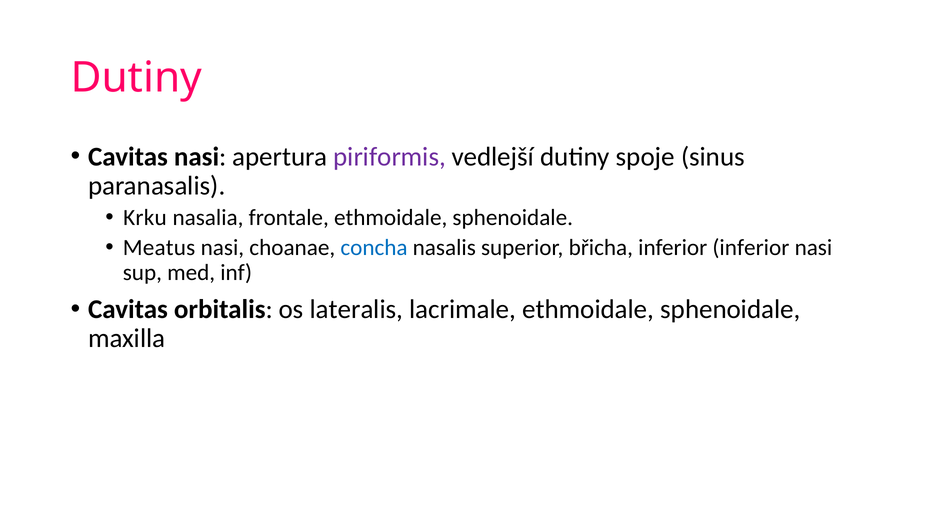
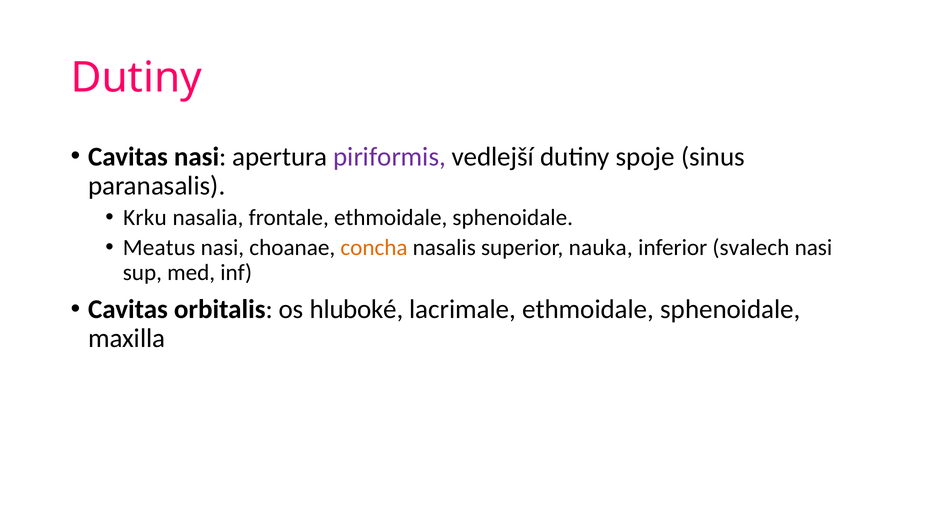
concha colour: blue -> orange (374, 248)
břicha: břicha -> nauka (601, 248)
inferior inferior: inferior -> svalech (751, 248)
lateralis: lateralis -> hluboké (356, 309)
